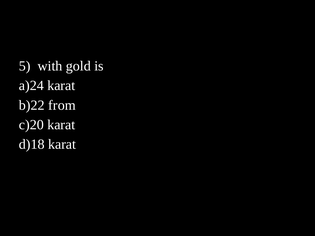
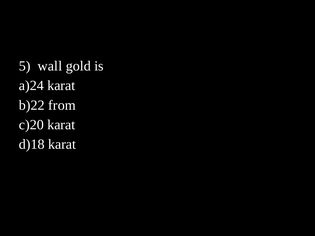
with: with -> wall (50, 66)
